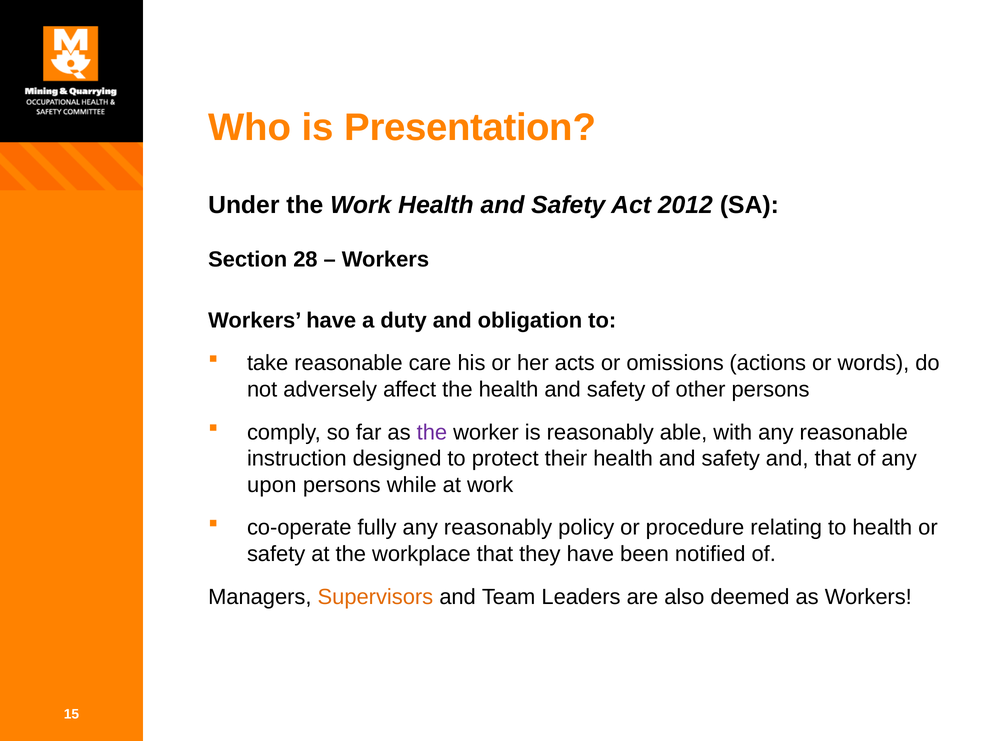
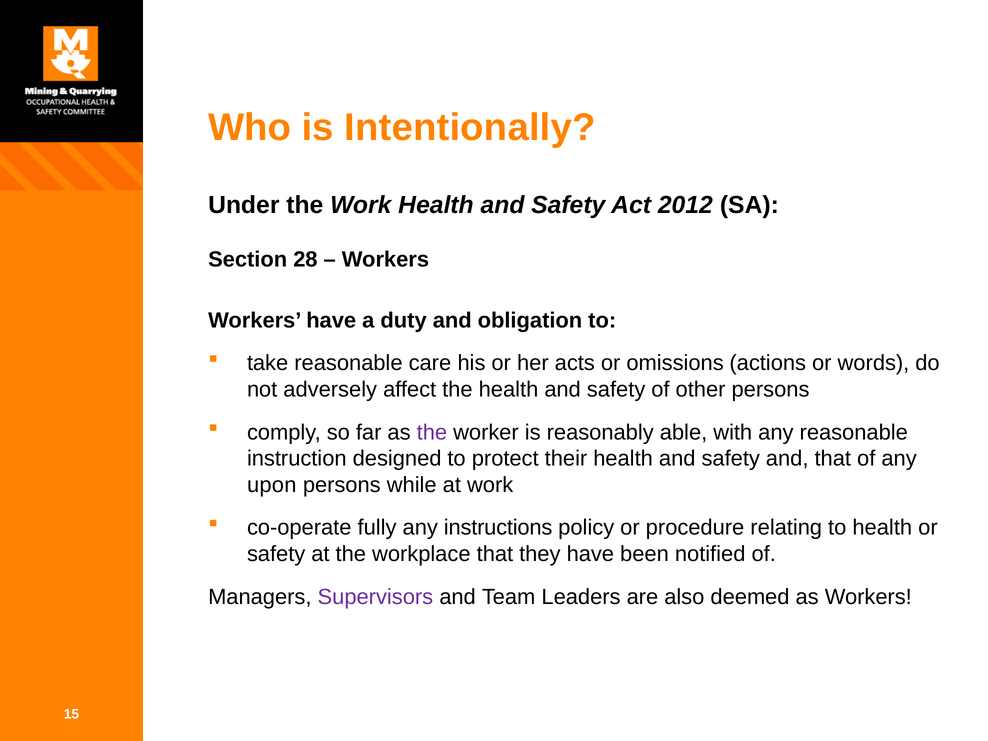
Presentation: Presentation -> Intentionally (470, 128)
any reasonably: reasonably -> instructions (498, 528)
Supervisors colour: orange -> purple (375, 597)
